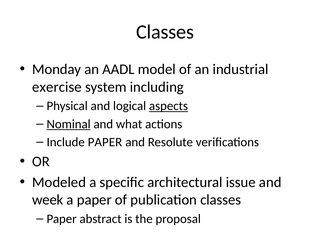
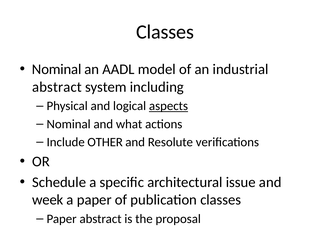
Monday: Monday -> Nominal (57, 69)
exercise: exercise -> abstract (57, 87)
Nominal underline: present -> none (69, 124)
Include PAPER: PAPER -> OTHER (105, 142)
Modeled: Modeled -> Schedule (59, 182)
